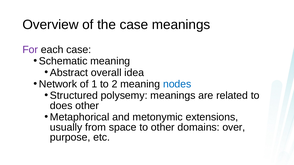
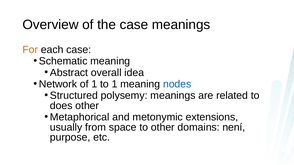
For colour: purple -> orange (30, 50)
to 2: 2 -> 1 (115, 84)
over: over -> není (234, 127)
